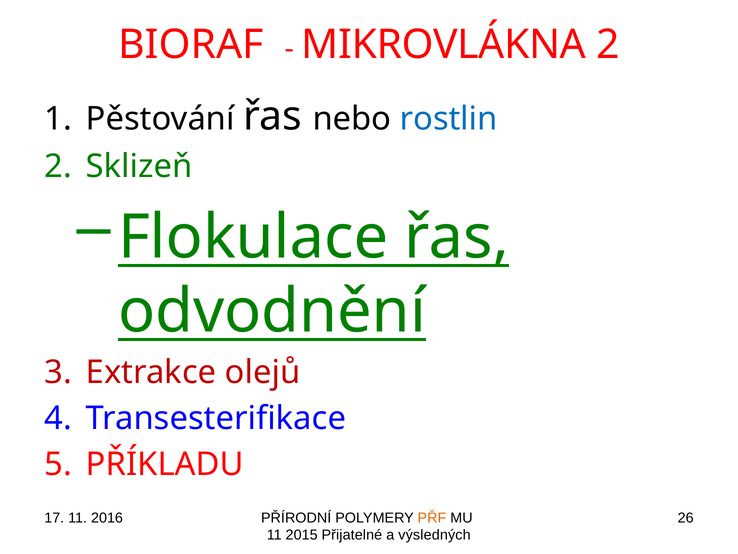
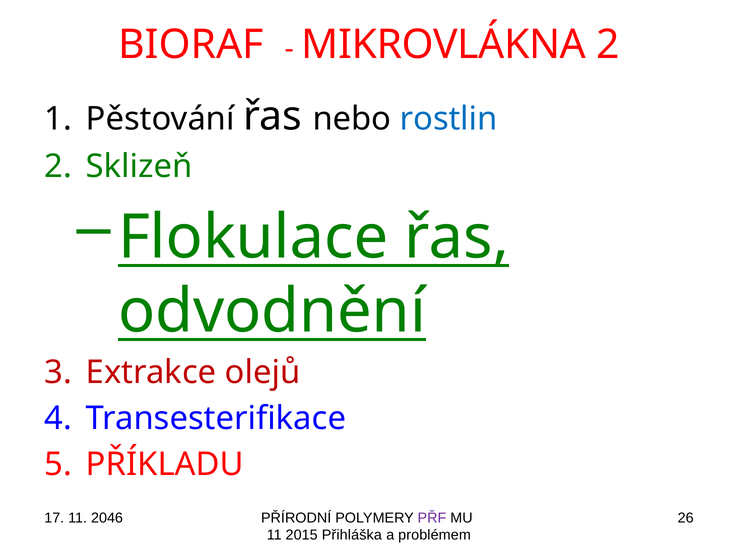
2016: 2016 -> 2046 (107, 517)
PŘF colour: orange -> purple (432, 517)
Přijatelné: Přijatelné -> Přihláška (352, 535)
výsledných: výsledných -> problémem (435, 535)
